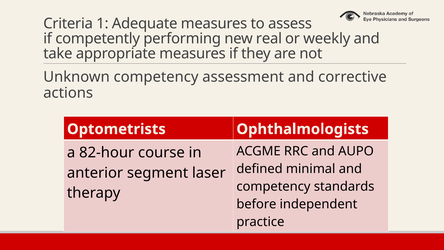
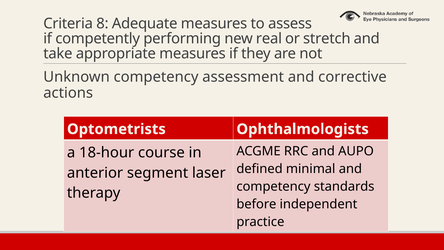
1: 1 -> 8 (102, 23)
weekly: weekly -> stretch (327, 39)
82-hour: 82-hour -> 18-hour (107, 153)
